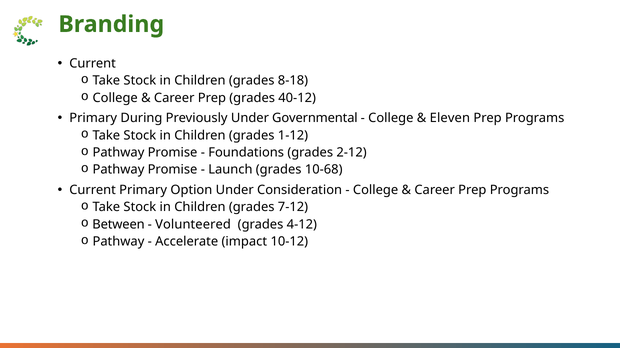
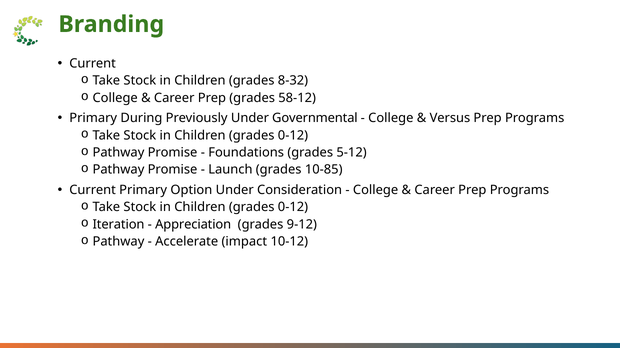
8-18: 8-18 -> 8-32 (293, 81)
40-12: 40-12 -> 58-12 (297, 98)
Eleven: Eleven -> Versus (450, 118)
1-12: 1-12 -> 0-12 (293, 136)
2-12: 2-12 -> 5-12 (352, 153)
10-68: 10-68 -> 10-85 (324, 170)
7-12: 7-12 -> 0-12 (293, 208)
Between: Between -> Iteration (119, 225)
Volunteered: Volunteered -> Appreciation (193, 225)
4-12: 4-12 -> 9-12 (302, 225)
